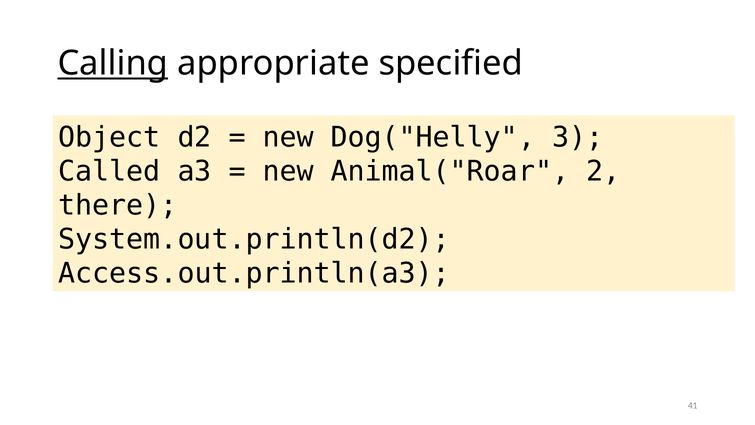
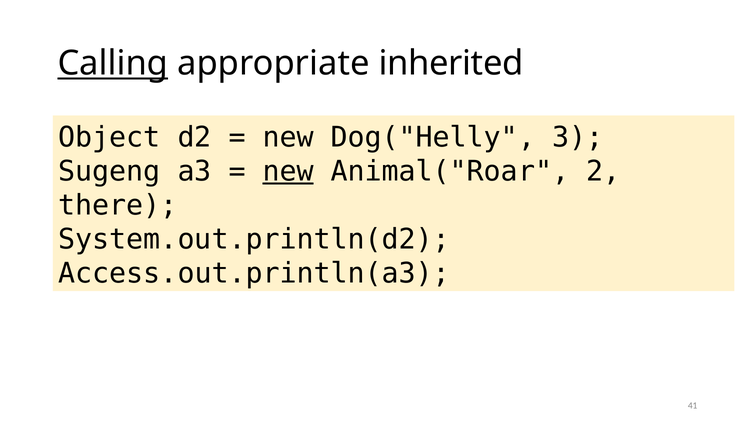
specified: specified -> inherited (451, 63)
Called: Called -> Sugeng (109, 171)
new underline: none -> present (288, 171)
